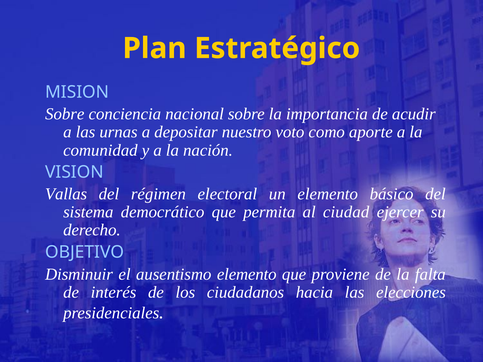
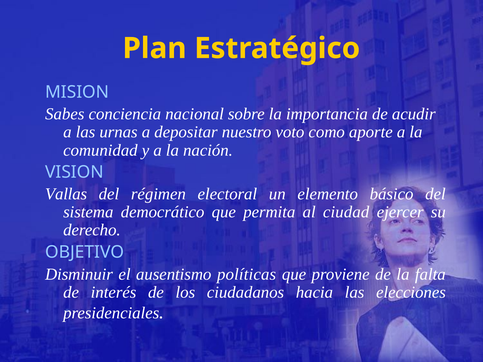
Sobre: Sobre -> Sabes (65, 114)
ausentismo elemento: elemento -> políticas (247, 275)
